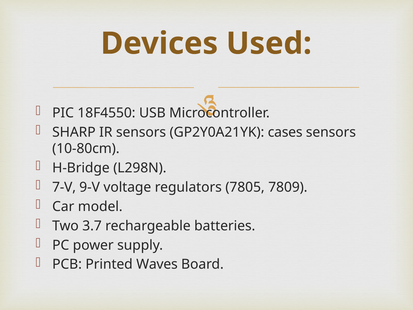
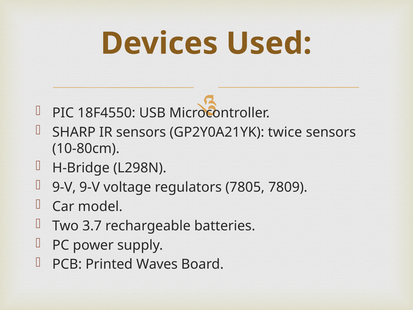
cases: cases -> twice (285, 132)
7-V: 7-V -> 9-V (64, 187)
